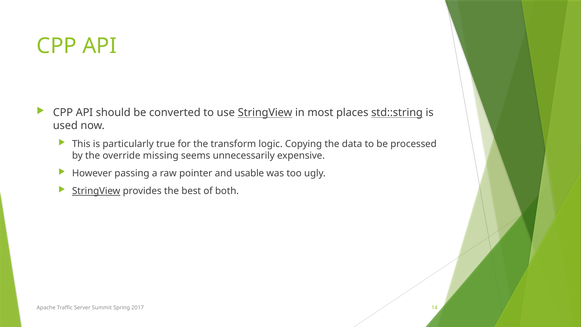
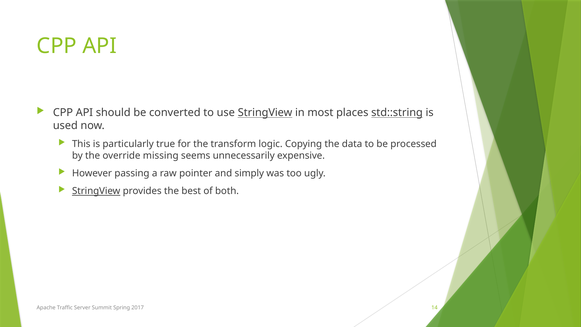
usable: usable -> simply (249, 173)
